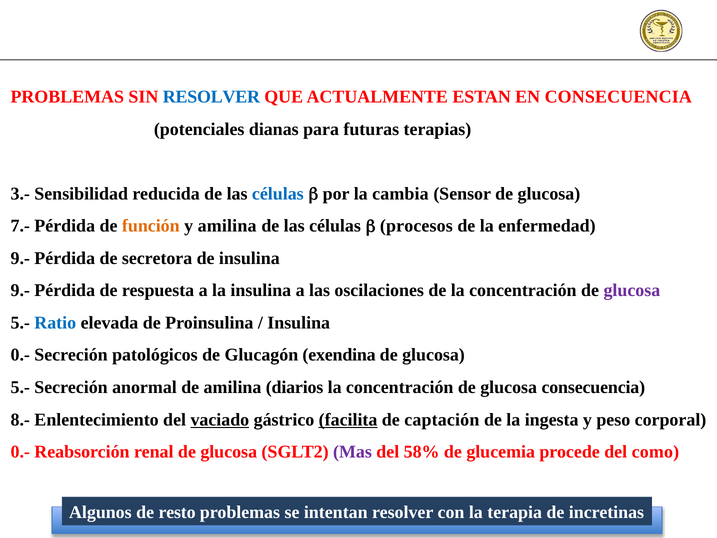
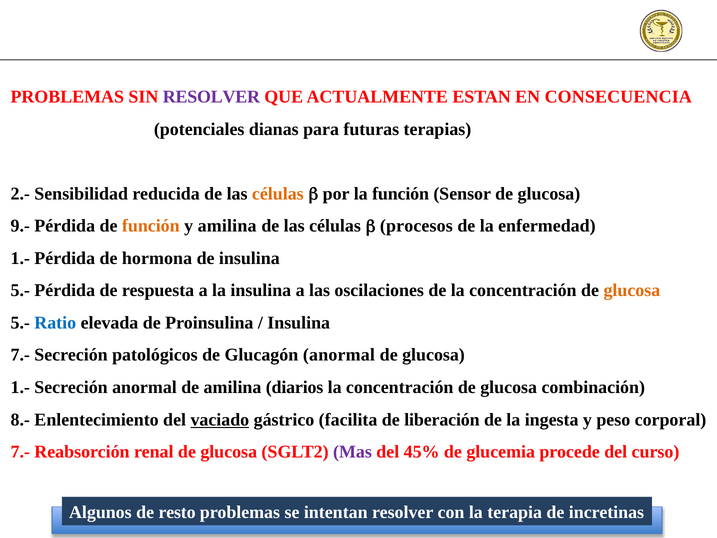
RESOLVER colour: blue -> purple (211, 97)
3.-: 3.- -> 2.- (20, 194)
células colour: blue -> orange (278, 194)
la cambia: cambia -> función (401, 194)
7.-: 7.- -> 9.- (20, 226)
9.-: 9.- -> 1.- (20, 258)
secretora: secretora -> hormona (157, 258)
9.-: 9.- -> 5.- (20, 290)
glucosa colour: purple -> orange (632, 290)
0.-: 0.- -> 7.- (20, 355)
Glucagón exendina: exendina -> anormal (339, 355)
5.-: 5.- -> 1.- (20, 387)
glucosa consecuencia: consecuencia -> combinación (593, 387)
facilita underline: present -> none (348, 419)
captación: captación -> liberación (442, 419)
0.-: 0.- -> 7.- (20, 452)
58%: 58% -> 45% (422, 452)
como: como -> curso (655, 452)
